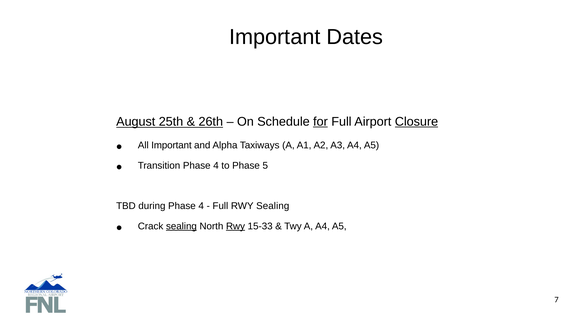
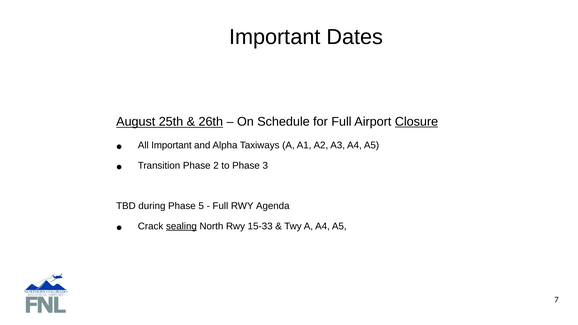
for underline: present -> none (320, 122)
Transition Phase 4: 4 -> 2 (216, 166)
5: 5 -> 3 (265, 166)
during Phase 4: 4 -> 5 (201, 206)
RWY Sealing: Sealing -> Agenda (273, 206)
Rwy underline: present -> none (235, 226)
